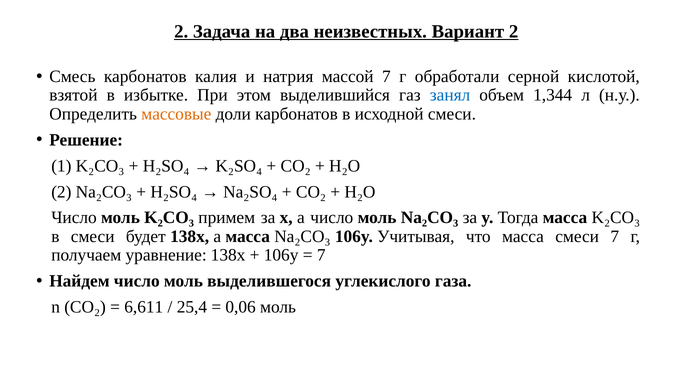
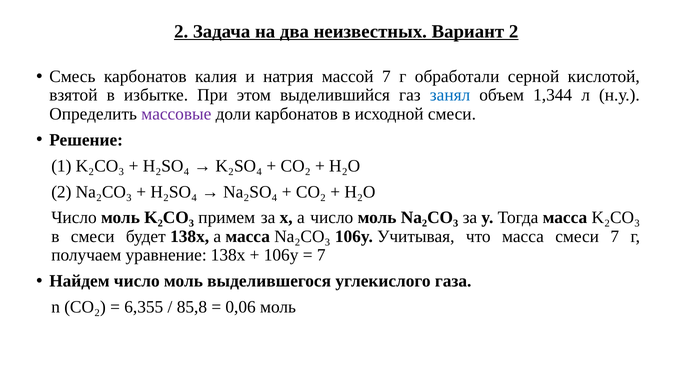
массовые colour: orange -> purple (176, 114)
6,611: 6,611 -> 6,355 (144, 307)
25,4: 25,4 -> 85,8 (192, 307)
